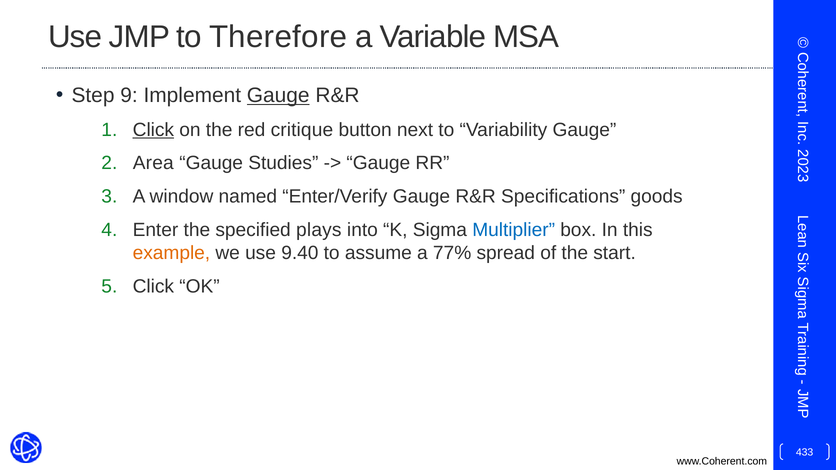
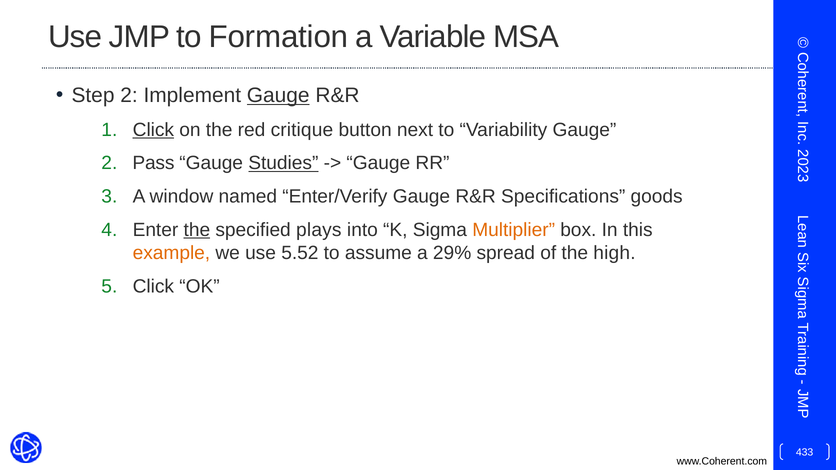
Therefore: Therefore -> Formation (278, 37)
Step 9: 9 -> 2 (129, 96)
Area: Area -> Pass (153, 163)
Studies underline: none -> present (283, 163)
the underline: none -> present (197, 230)
Multiplier colour: blue -> orange (514, 230)
9.40: 9.40 -> 5.52 (300, 253)
77%: 77% -> 29% (452, 253)
start: start -> high (614, 253)
